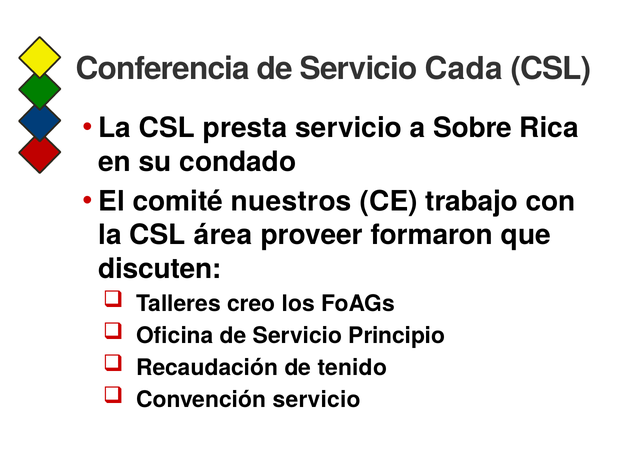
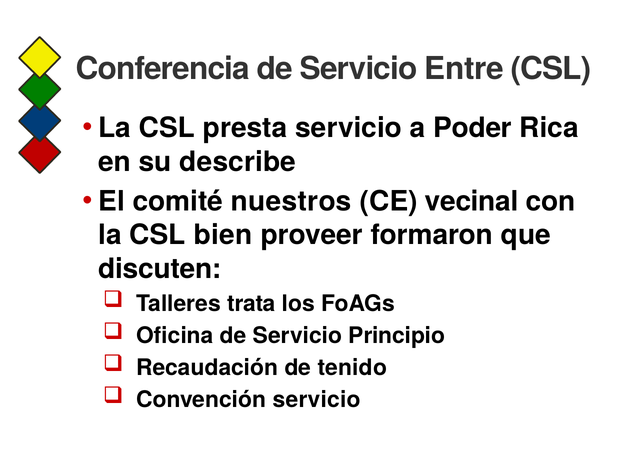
Cada: Cada -> Entre (464, 69)
Sobre: Sobre -> Poder (473, 128)
condado: condado -> describe (238, 162)
trabajo: trabajo -> vecinal (472, 201)
área: área -> bien (223, 235)
creo: creo -> trata (251, 304)
